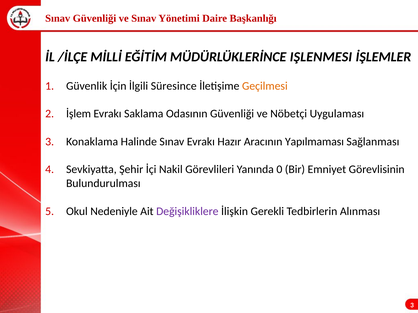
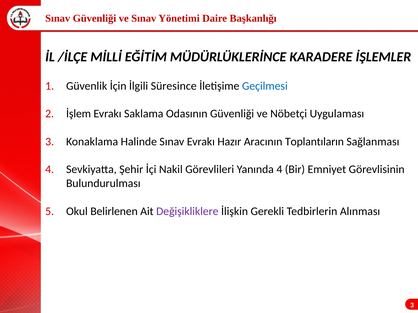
IŞLENMESI: IŞLENMESI -> KARADERE (321, 57)
Geçilmesi colour: orange -> blue (265, 86)
Yapılmaması: Yapılmaması -> Toplantıların (314, 142)
Yanında 0: 0 -> 4 (279, 170)
Nedeniyle: Nedeniyle -> Belirlenen (114, 212)
